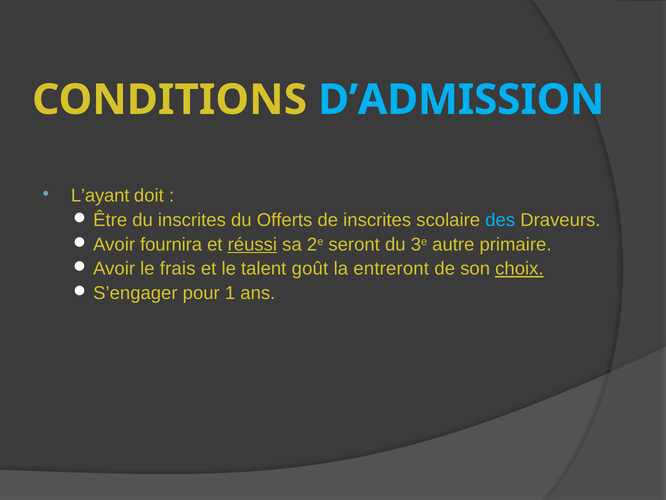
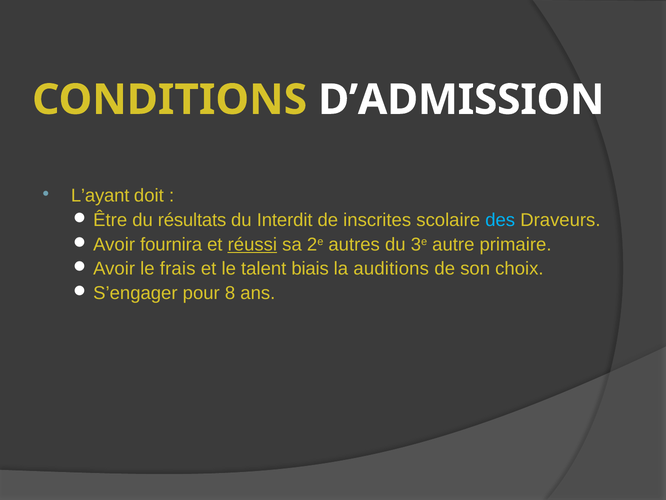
D’ADMISSION colour: light blue -> white (461, 100)
du inscrites: inscrites -> résultats (192, 220)
Offerts: Offerts -> Interdit (285, 220)
seront: seront -> autres (354, 244)
goût: goût -> biais (310, 268)
entreront: entreront -> auditions (391, 268)
choix underline: present -> none (519, 268)
1: 1 -> 8 (230, 293)
